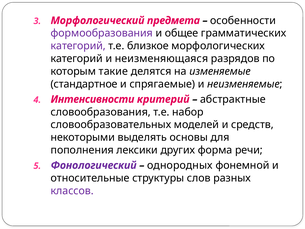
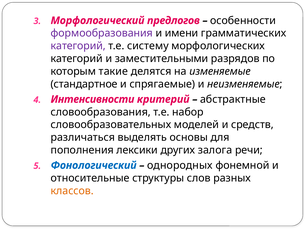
предмета: предмета -> предлогов (173, 21)
общее: общее -> имени (182, 33)
близкое: близкое -> систему (148, 46)
неизменяющаяся: неизменяющаяся -> заместительными (162, 59)
некоторыми: некоторыми -> различаться (83, 137)
форма: форма -> залога (215, 150)
Фонологический colour: purple -> blue (94, 165)
классов colour: purple -> orange (72, 191)
